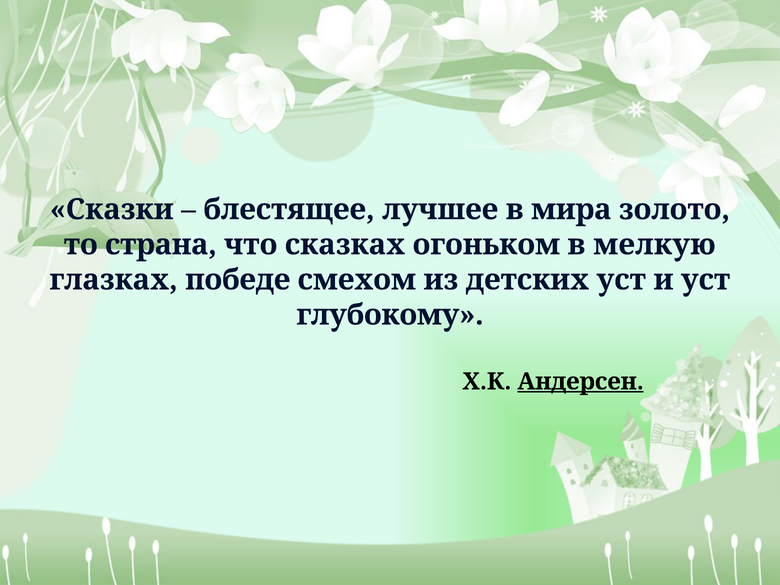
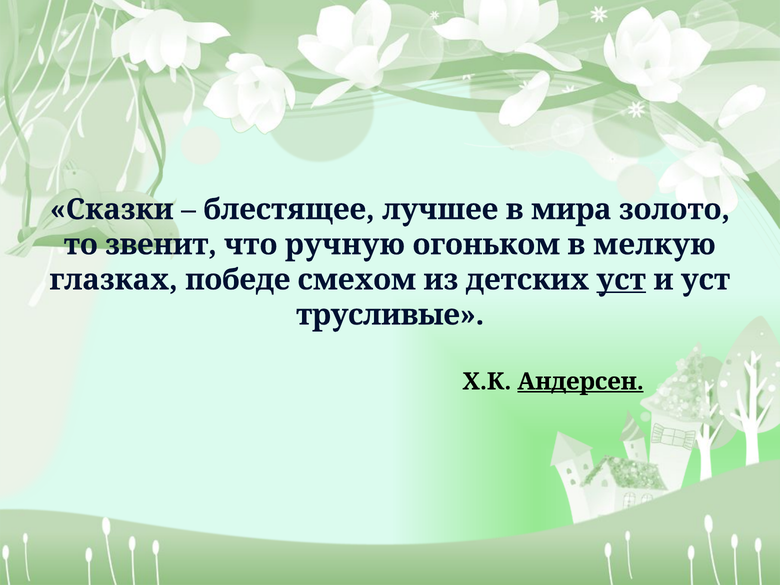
страна: страна -> звенит (161, 245)
сказках: сказках -> ручную (345, 245)
уст underline: none -> present (621, 280)
глубокому: глубокому -> трусливые (390, 315)
